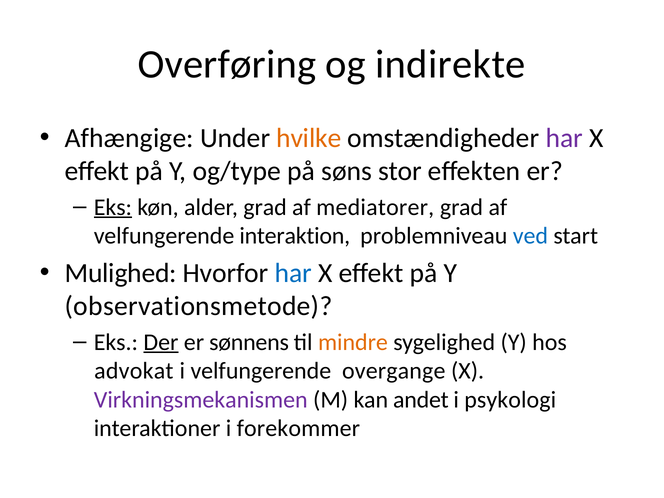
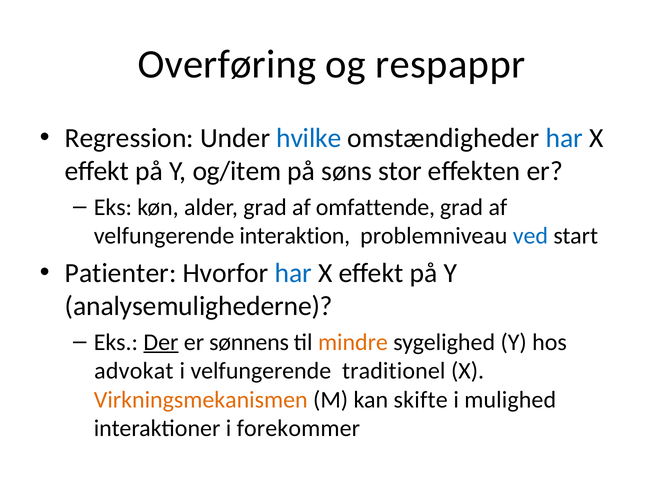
indirekte: indirekte -> respappr (450, 64)
Afhængige: Afhængige -> Regression (129, 138)
hvilke colour: orange -> blue (309, 138)
har colour: purple -> blue (564, 138)
og/type: og/type -> og/item (237, 171)
Eks underline: present -> none (113, 207)
mediatorer: mediatorer -> omfattende (375, 207)
Mulighed: Mulighed -> Patienter (121, 273)
observationsmetode: observationsmetode -> analysemulighederne (199, 306)
overgange: overgange -> traditionel (394, 371)
Virkningsmekanismen colour: purple -> orange (201, 400)
andet: andet -> skifte (421, 400)
psykologi: psykologi -> mulighed (510, 400)
